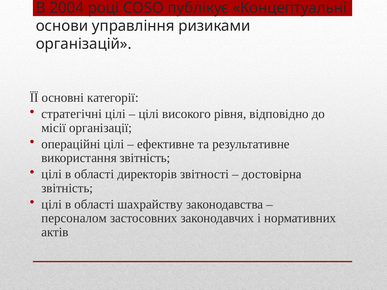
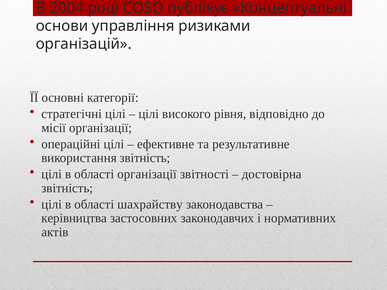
області директорів: директорів -> організації (147, 174)
персоналом: персоналом -> керівництва (74, 218)
